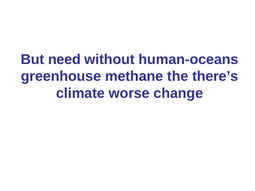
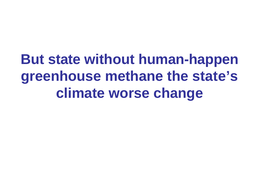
need: need -> state (64, 59)
human-oceans: human-oceans -> human-happen (189, 59)
there’s: there’s -> state’s (215, 76)
